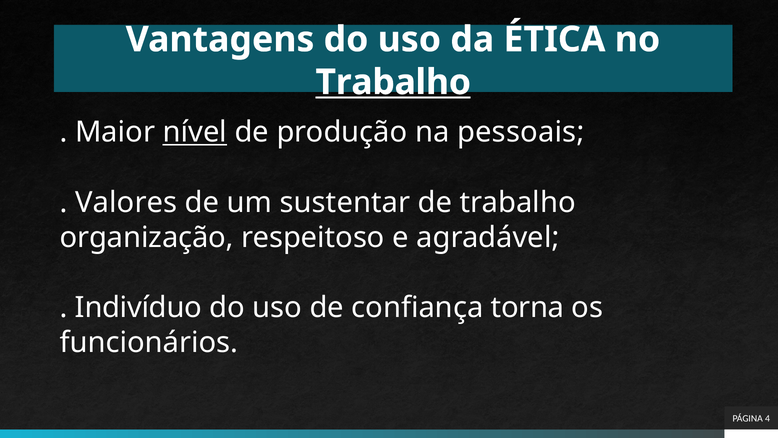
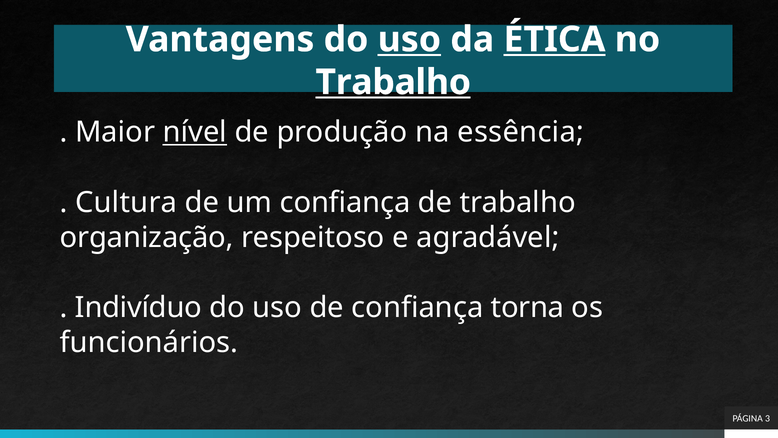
uso underline: none -> present (409, 39)
ÉTICA underline: none -> present (554, 39)
pessoais: pessoais -> essência (521, 132)
Valores: Valores -> Cultura (126, 202)
um sustentar: sustentar -> confiança (345, 202)
4: 4 -> 3 (768, 418)
